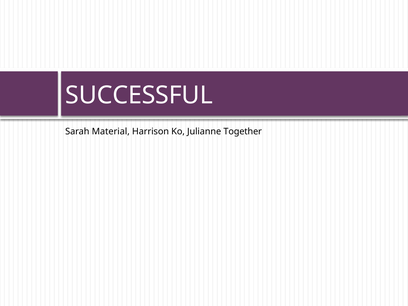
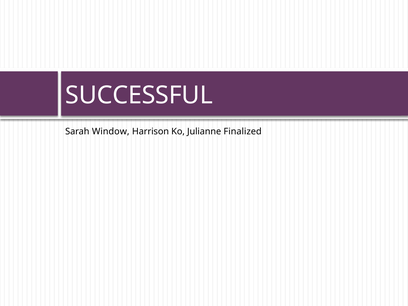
Material: Material -> Window (111, 132)
Together: Together -> Finalized (243, 132)
